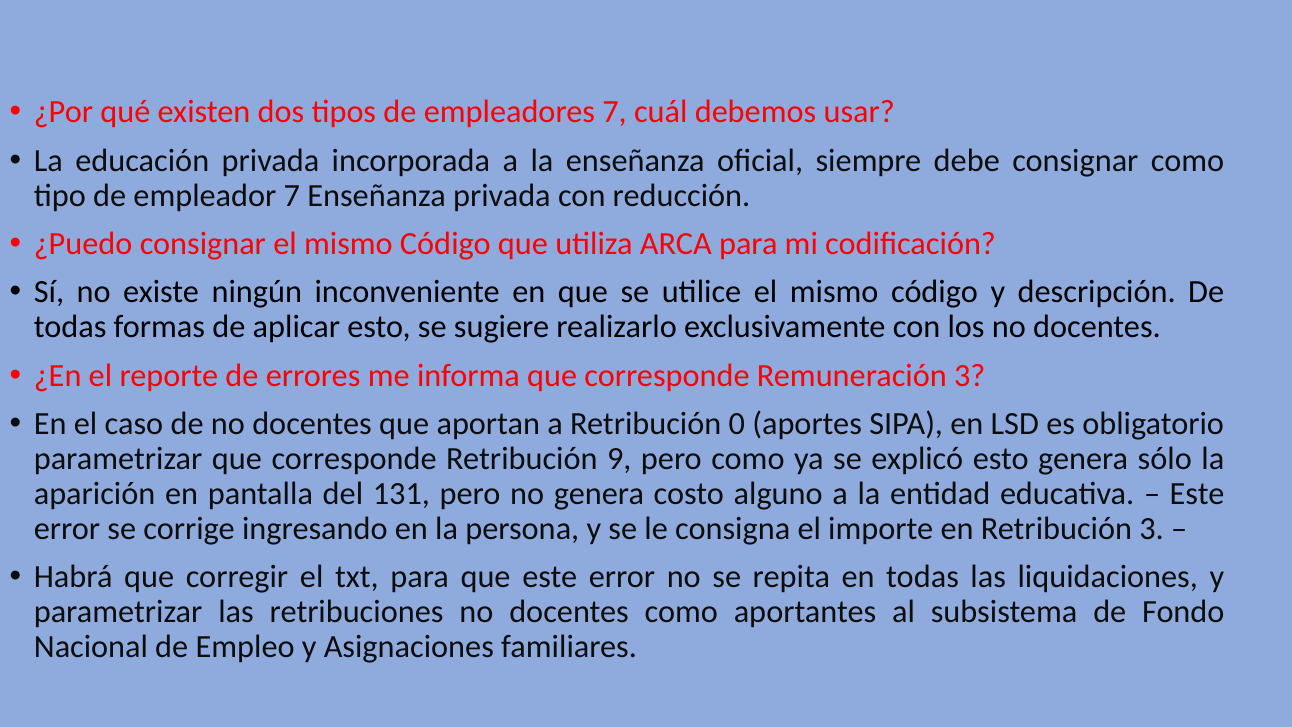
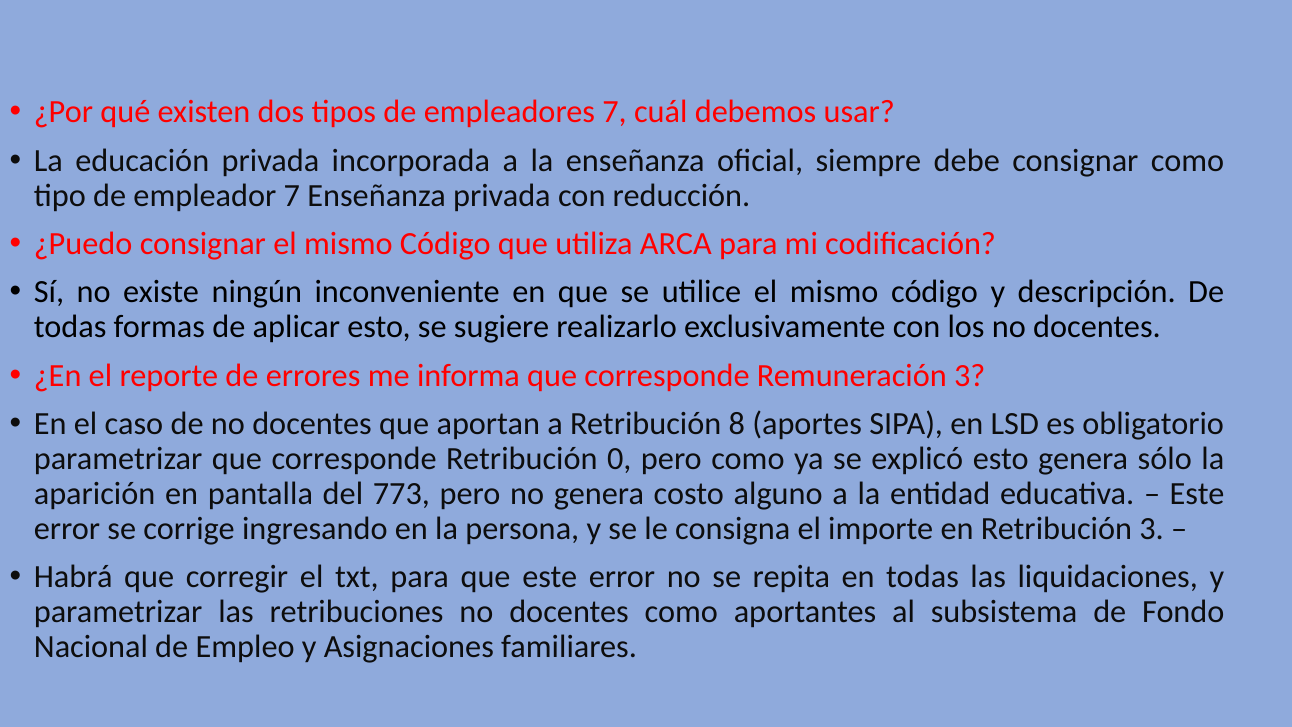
0: 0 -> 8 (737, 424)
9: 9 -> 0 (619, 459)
131: 131 -> 773 (401, 493)
